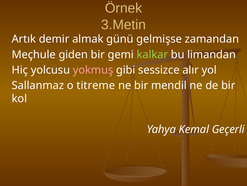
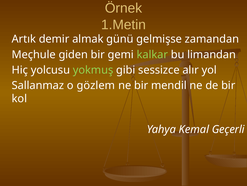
3.Metin: 3.Metin -> 1.Metin (123, 25)
yokmuş colour: pink -> light green (93, 70)
titreme: titreme -> gözlem (96, 85)
